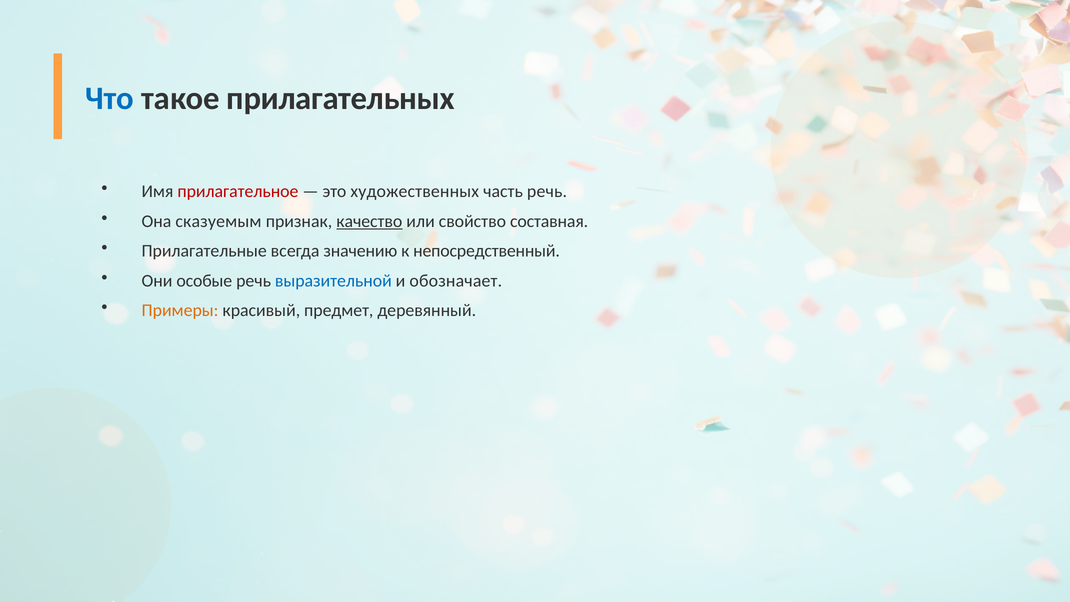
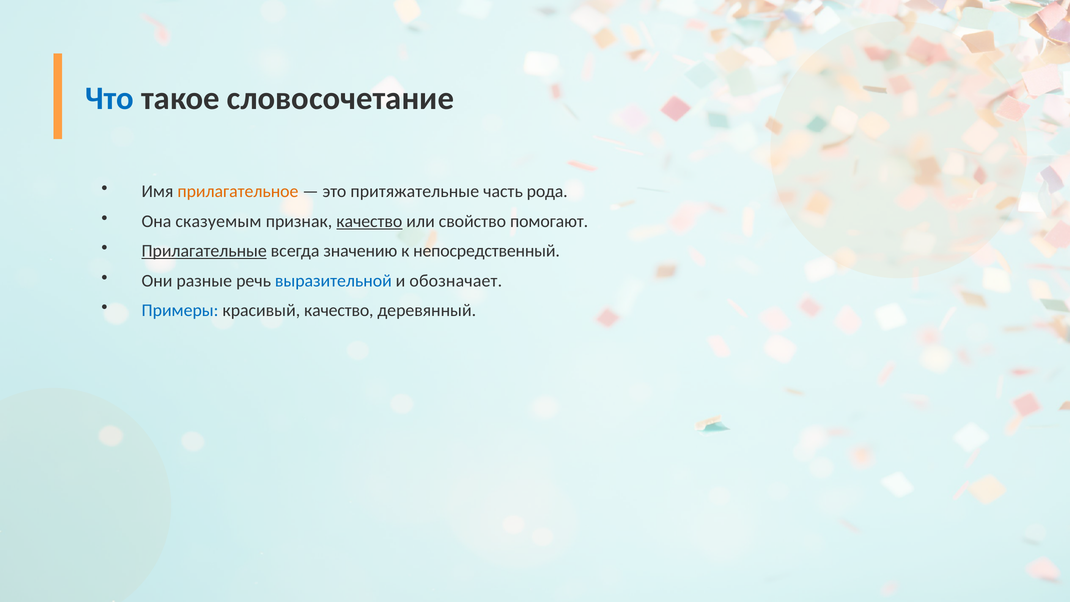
прилагательных: прилагательных -> словосочетание (340, 99)
прилагательное colour: red -> orange (238, 191)
художественных: художественных -> притяжательные (415, 191)
часть речь: речь -> рода (547, 191)
составная: составная -> помогают (549, 221)
Прилагательные underline: none -> present (204, 251)
особые: особые -> разные (204, 281)
Примеры colour: orange -> blue (180, 310)
красивый предмет: предмет -> качество (339, 310)
